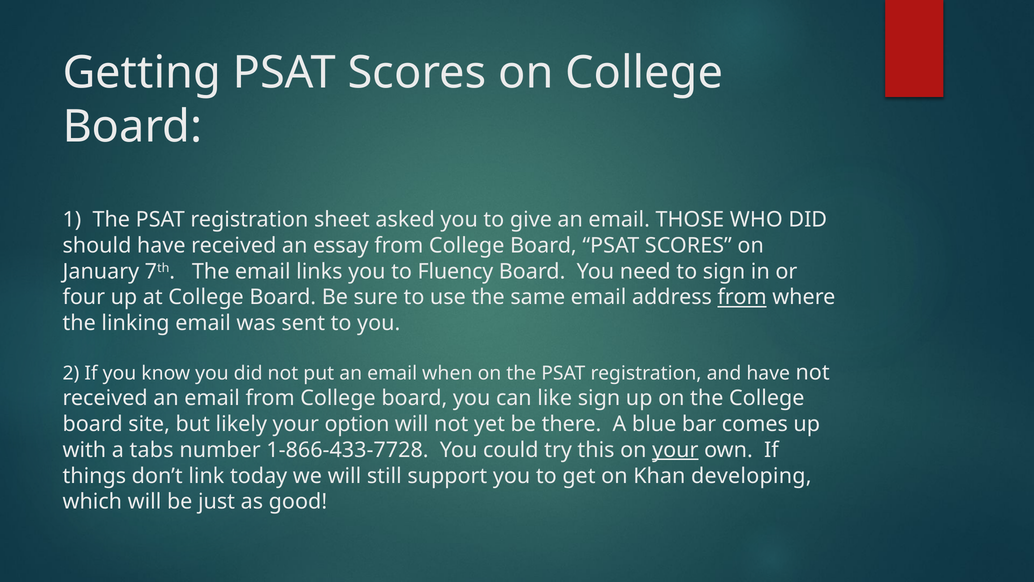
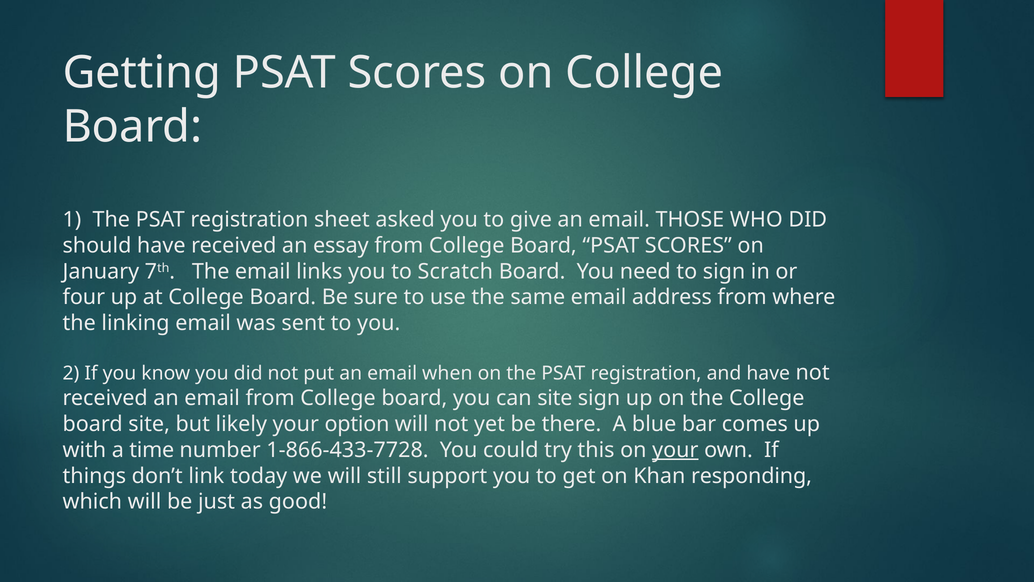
Fluency: Fluency -> Scratch (455, 271)
from underline: present -> none (742, 297)
can like: like -> site (555, 398)
tabs: tabs -> time (152, 450)
developing: developing -> responding (751, 476)
